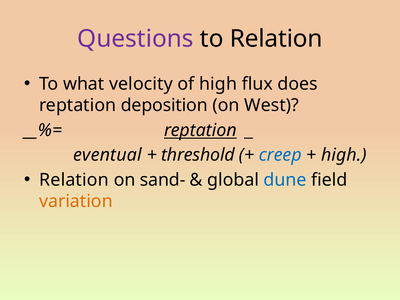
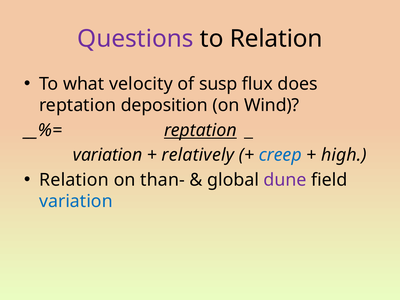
of high: high -> susp (218, 84)
West: West -> Wind (272, 105)
eventual: eventual -> variation (108, 155)
threshold: threshold -> relatively (198, 155)
sand-: sand- -> than- (163, 180)
dune colour: blue -> purple (285, 180)
variation colour: orange -> blue (76, 201)
